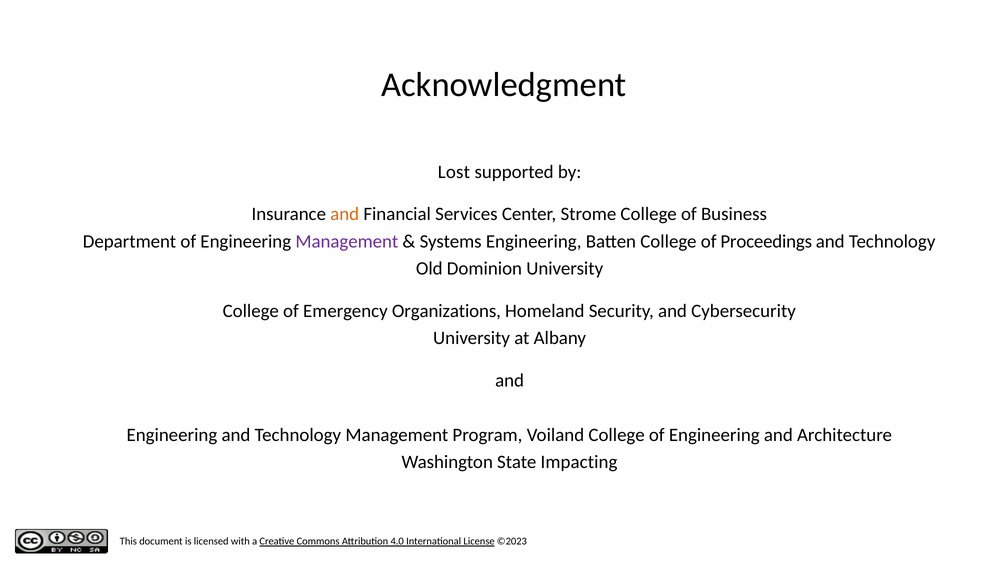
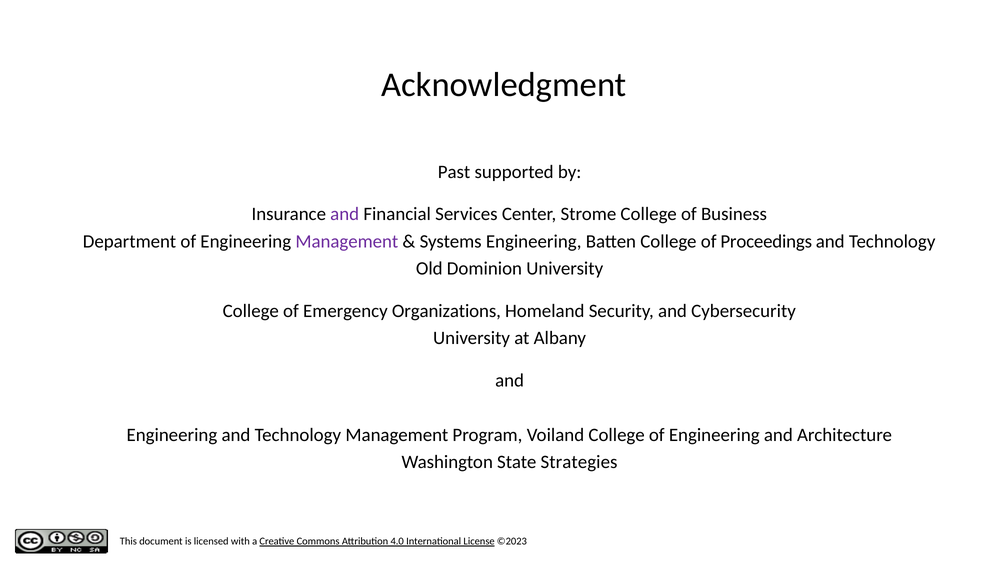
Lost: Lost -> Past (454, 172)
and colour: orange -> purple (345, 214)
Impacting: Impacting -> Strategies (579, 462)
